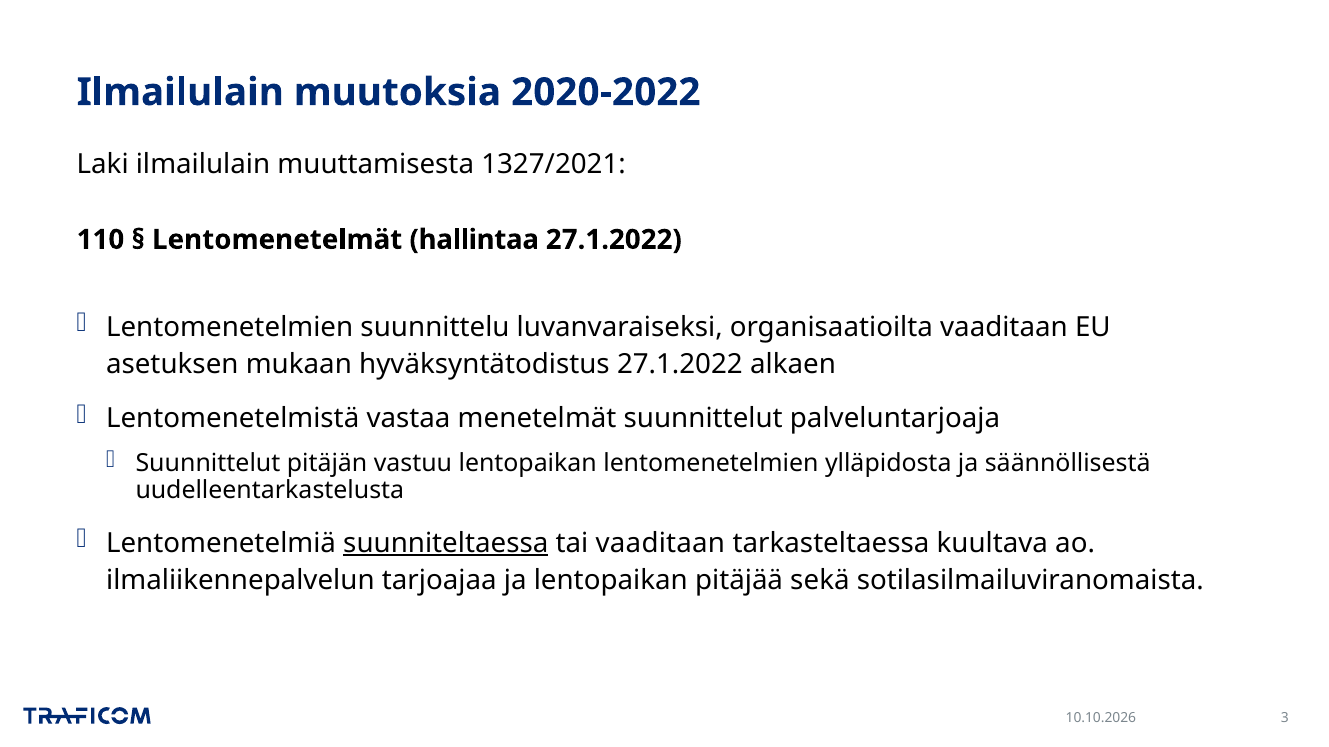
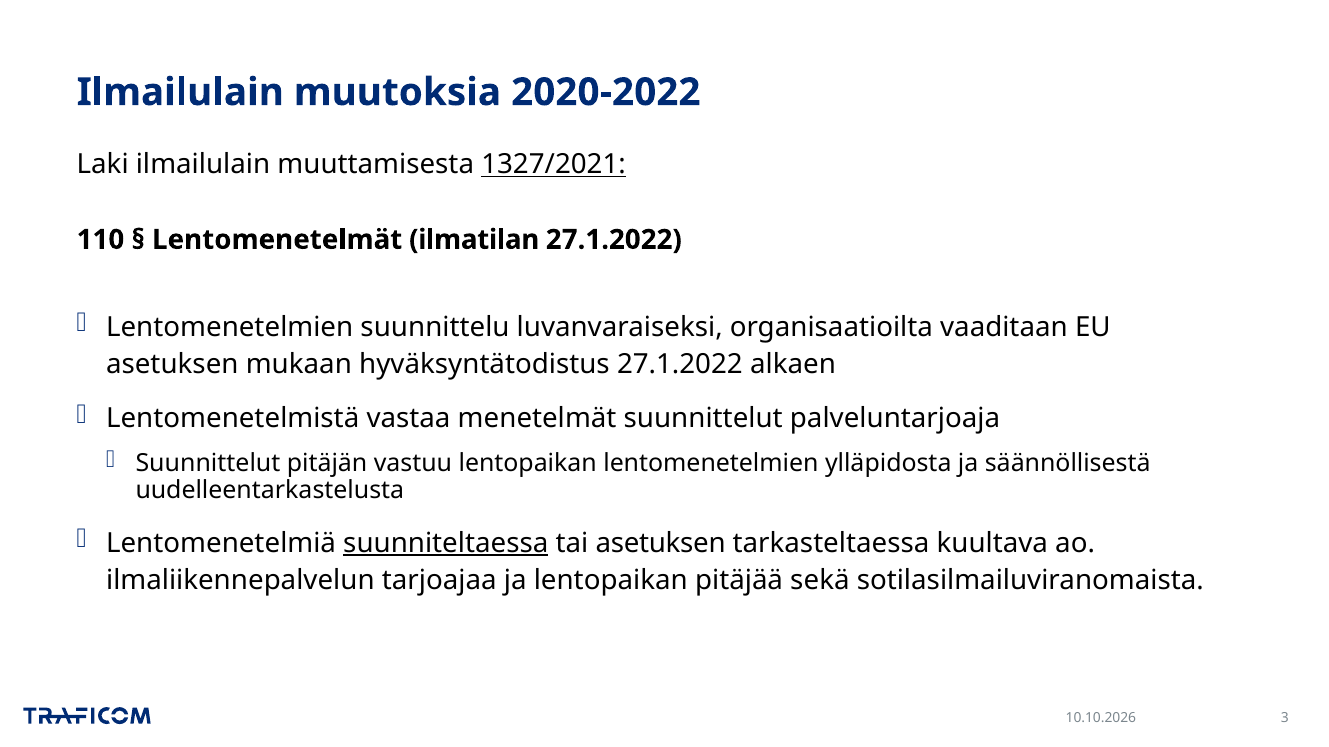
1327/2021 underline: none -> present (554, 165)
hallintaa: hallintaa -> ilmatilan (474, 240)
tai vaaditaan: vaaditaan -> asetuksen (661, 543)
